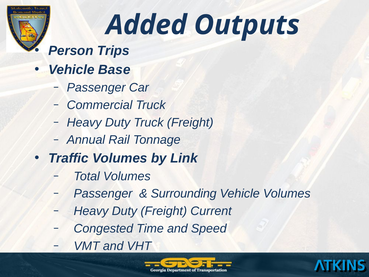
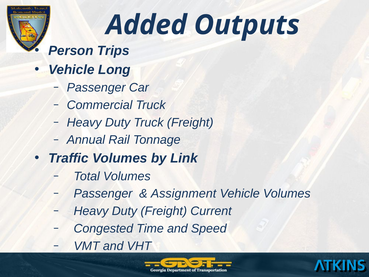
Base: Base -> Long (114, 70)
Surrounding: Surrounding -> Assignment (184, 193)
